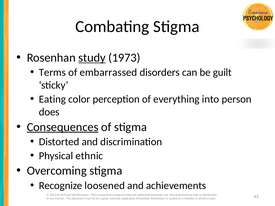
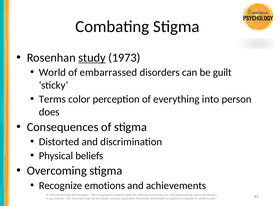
Terms: Terms -> World (52, 72)
Eating: Eating -> Terms (52, 99)
Consequences underline: present -> none (63, 127)
ethnic: ethnic -> beliefs (89, 156)
loosened: loosened -> emotions (105, 186)
